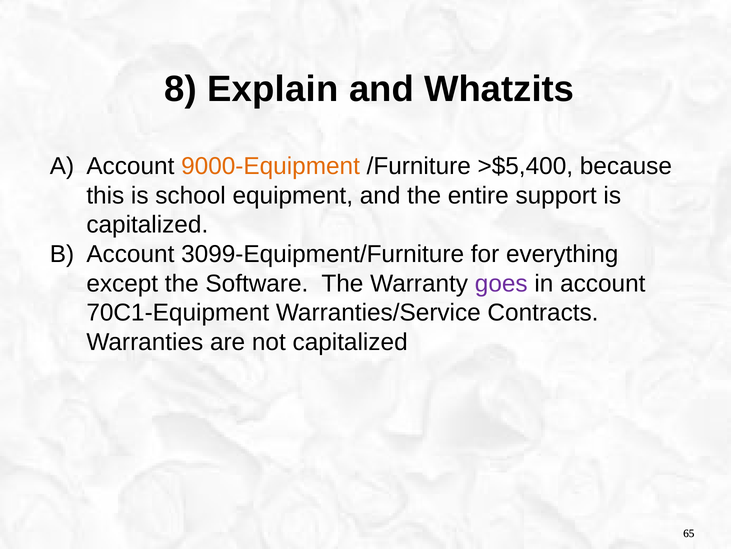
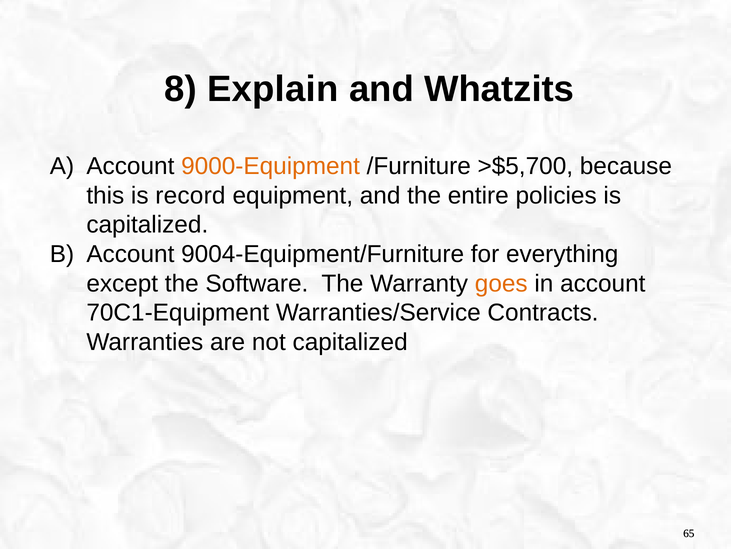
>$5,400: >$5,400 -> >$5,700 (525, 166)
school: school -> record (190, 195)
support: support -> policies (556, 195)
3099-Equipment/Furniture: 3099-Equipment/Furniture -> 9004-Equipment/Furniture (323, 254)
goes colour: purple -> orange (501, 283)
